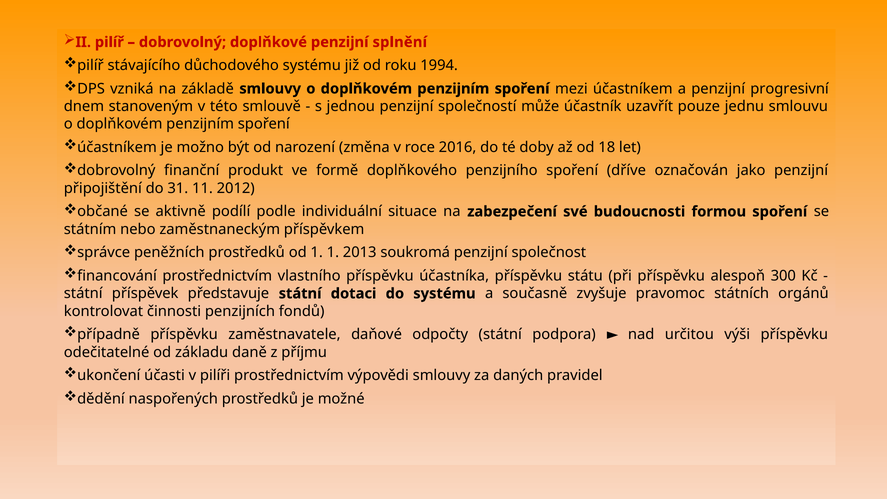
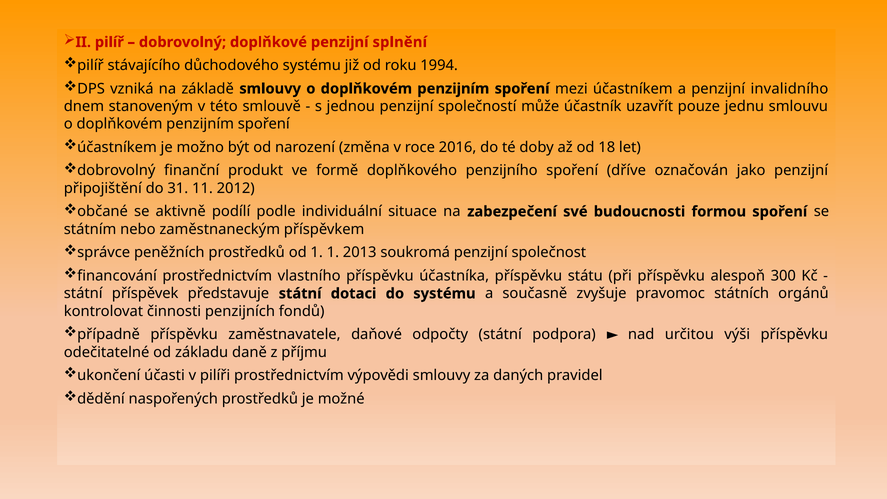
progresivní: progresivní -> invalidního (789, 89)
